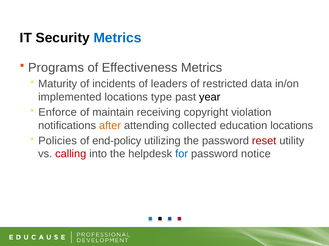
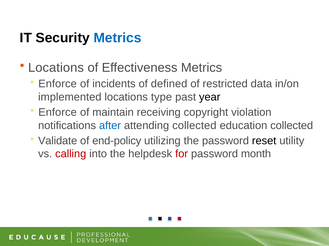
Programs: Programs -> Locations (56, 68)
Maturity: Maturity -> Enforce (58, 84)
leaders: leaders -> defined (169, 84)
after colour: orange -> blue (110, 126)
education locations: locations -> collected (292, 126)
Policies: Policies -> Validate (58, 141)
reset colour: red -> black (264, 141)
for colour: blue -> red (182, 154)
notice: notice -> month (256, 154)
